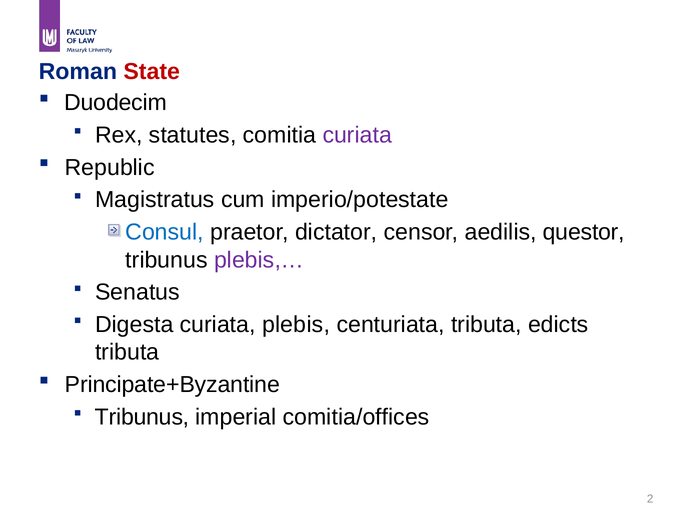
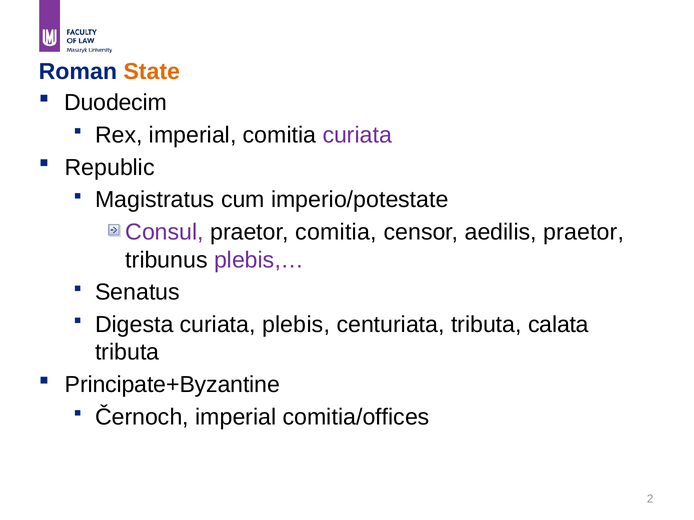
State colour: red -> orange (152, 72)
Rex statutes: statutes -> imperial (193, 135)
Consul colour: blue -> purple (165, 232)
praetor dictator: dictator -> comitia (336, 232)
aedilis questor: questor -> praetor (584, 232)
edicts: edicts -> calata (558, 325)
Tribunus: Tribunus -> Černoch (142, 417)
